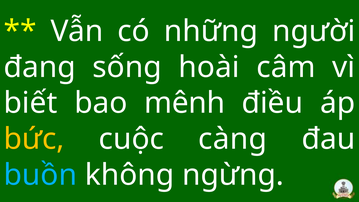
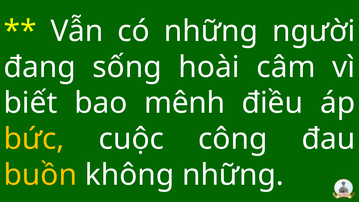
càng: càng -> công (233, 139)
buồn colour: light blue -> yellow (40, 175)
không ngừng: ngừng -> những (233, 175)
